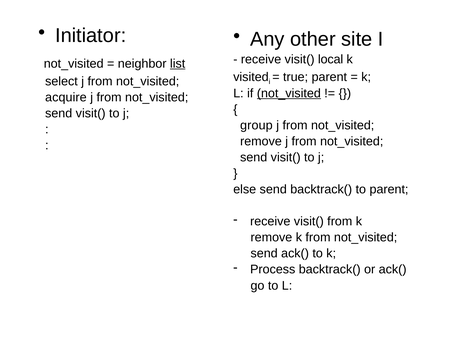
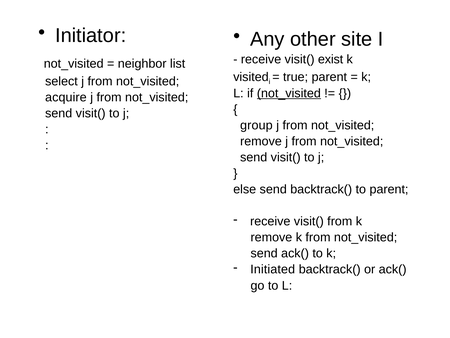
local: local -> exist (331, 59)
list underline: present -> none (178, 64)
Process: Process -> Initiated (273, 269)
